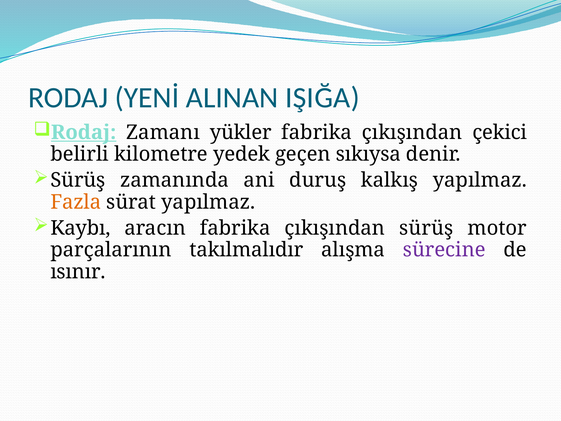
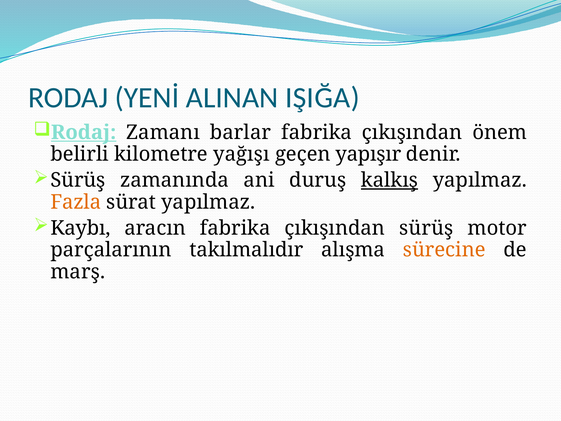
yükler: yükler -> barlar (241, 132)
çekici: çekici -> önem (500, 132)
yedek: yedek -> yağışı (241, 154)
sıkıysa: sıkıysa -> yapışır (368, 154)
kalkış underline: none -> present (389, 180)
sürecine colour: purple -> orange (444, 250)
ısınır: ısınır -> marş (78, 272)
